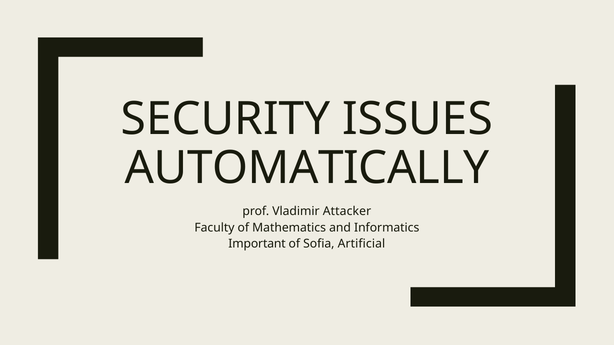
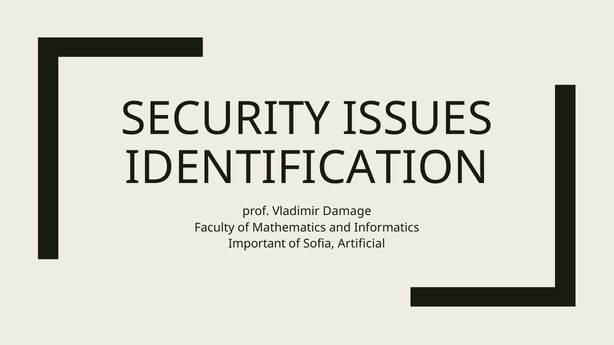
AUTOMATICALLY: AUTOMATICALLY -> IDENTIFICATION (307, 168)
Attacker: Attacker -> Damage (347, 211)
